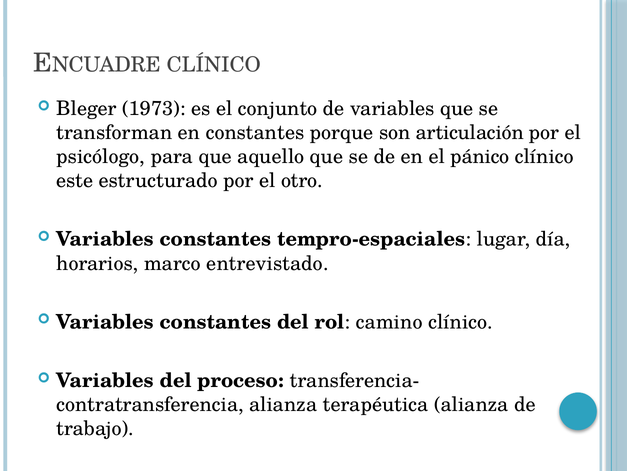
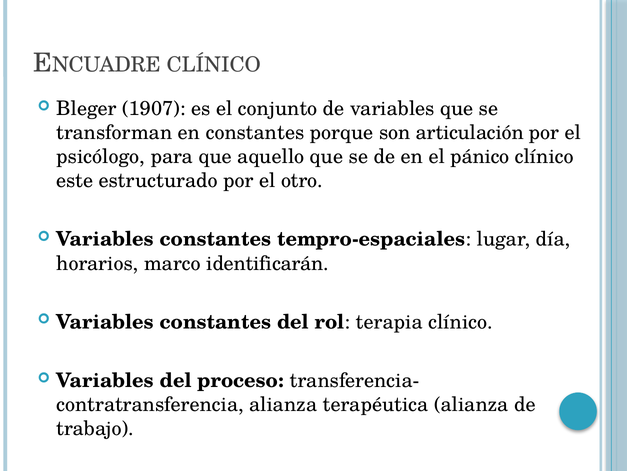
1973: 1973 -> 1907 (154, 108)
entrevistado: entrevistado -> identificarán (268, 263)
camino: camino -> terapia (389, 322)
